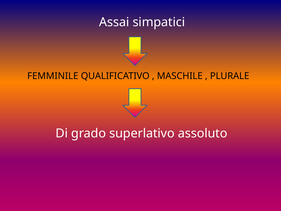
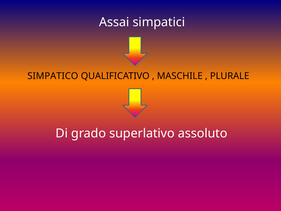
FEMMINILE: FEMMINILE -> SIMPATICO (53, 76)
